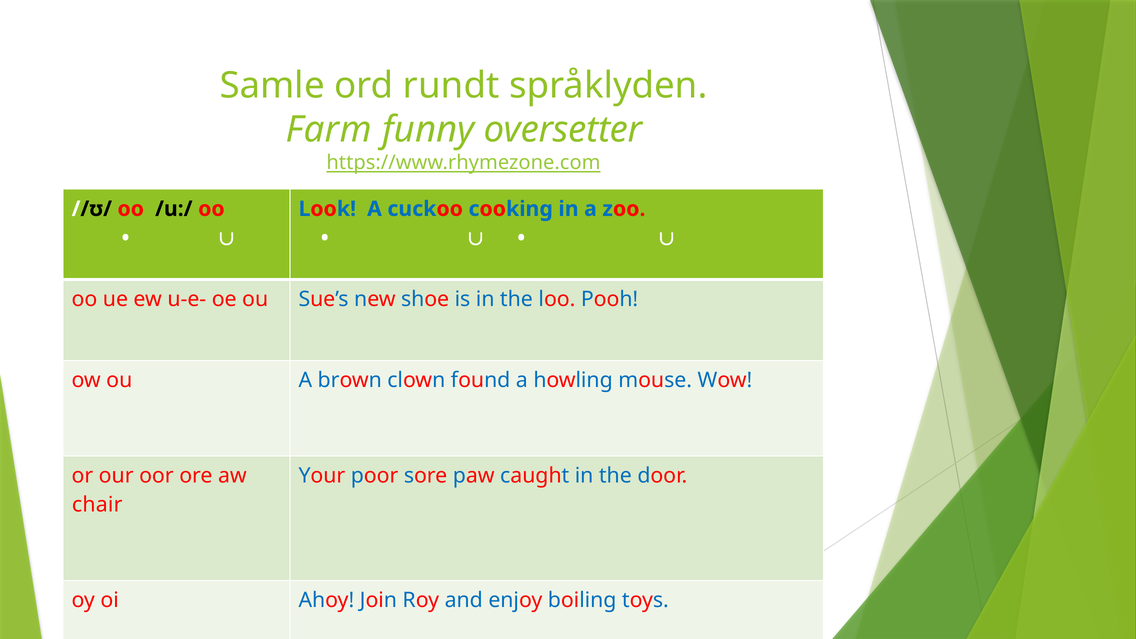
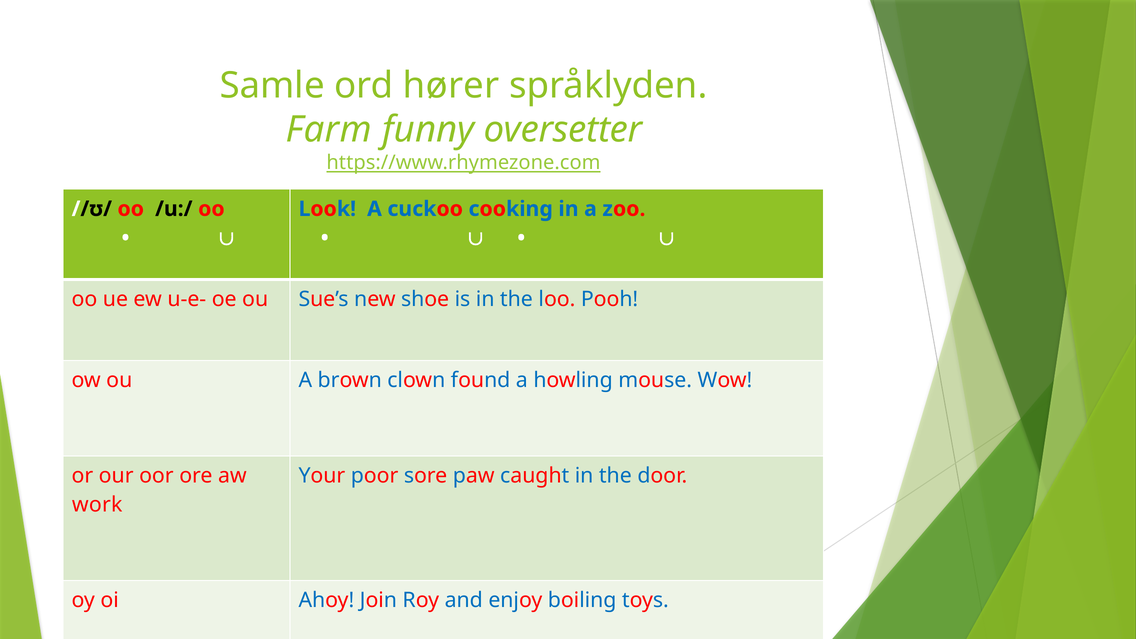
rundt: rundt -> hører (451, 86)
chair: chair -> work (97, 505)
